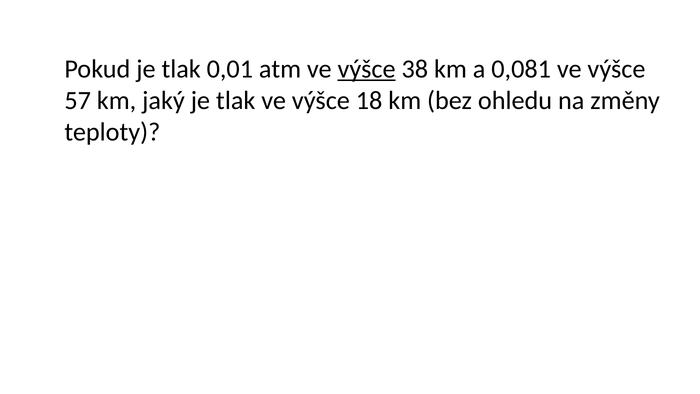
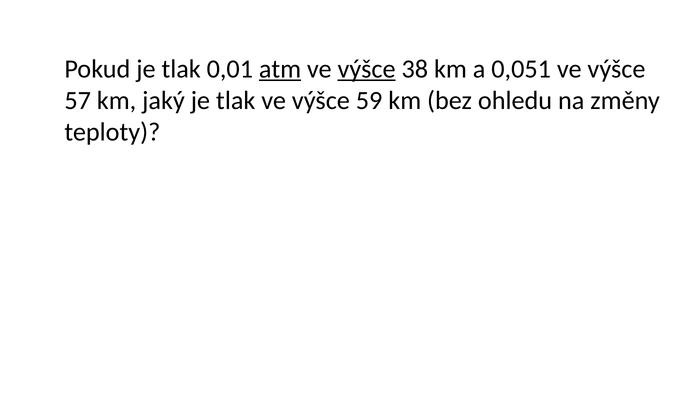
atm underline: none -> present (280, 69)
0,081: 0,081 -> 0,051 (521, 69)
18: 18 -> 59 (369, 101)
